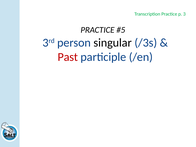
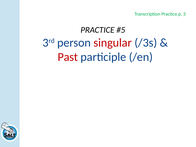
singular colour: black -> red (113, 43)
